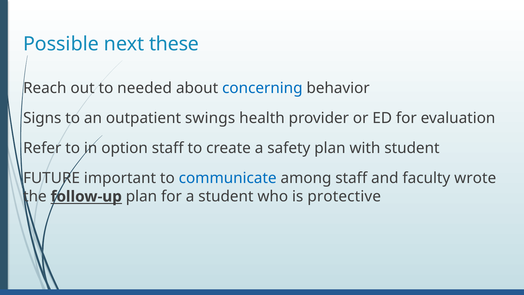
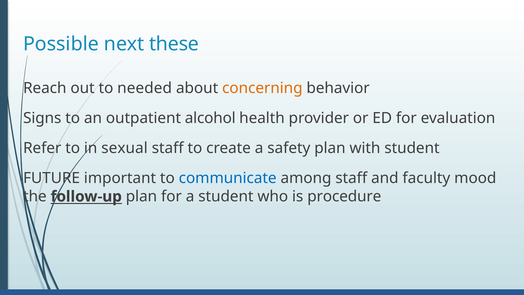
concerning colour: blue -> orange (262, 88)
swings: swings -> alcohol (210, 118)
option: option -> sexual (125, 148)
wrote: wrote -> mood (475, 178)
protective: protective -> procedure (344, 196)
